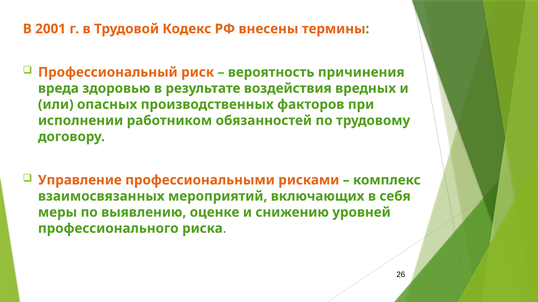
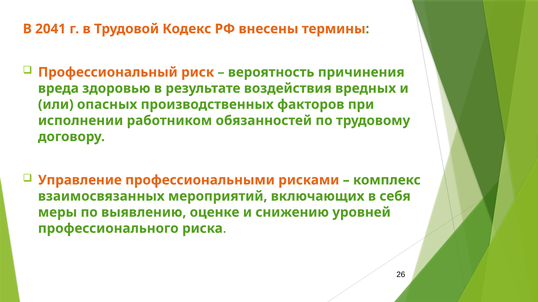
2001: 2001 -> 2041 (51, 29)
